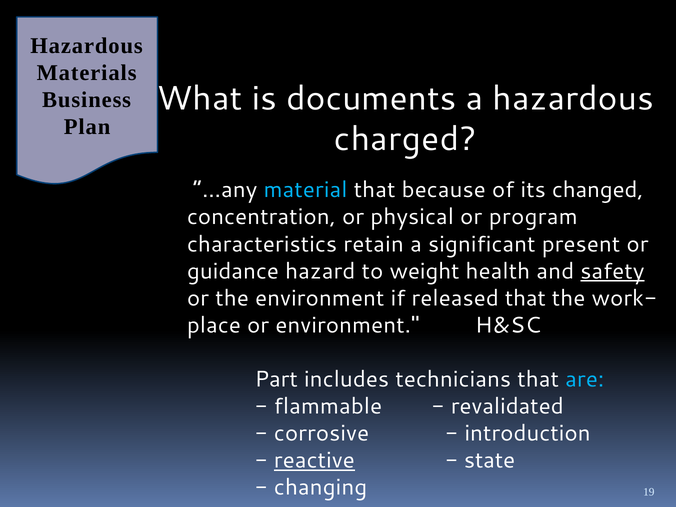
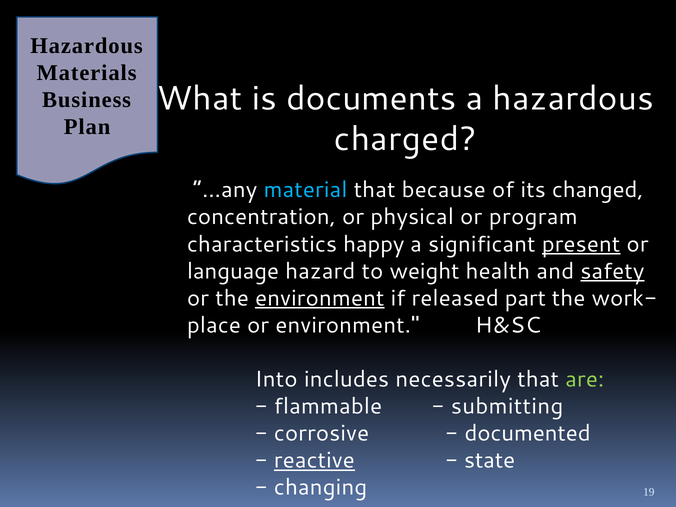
retain: retain -> happy (374, 244)
present underline: none -> present (581, 244)
guidance: guidance -> language (233, 271)
environment underline: none -> present (320, 298)
released that: that -> part (525, 298)
Part: Part -> Into (276, 379)
technicians: technicians -> necessarily (453, 379)
are colour: light blue -> light green (585, 379)
revalidated: revalidated -> submitting (507, 406)
introduction: introduction -> documented (528, 433)
